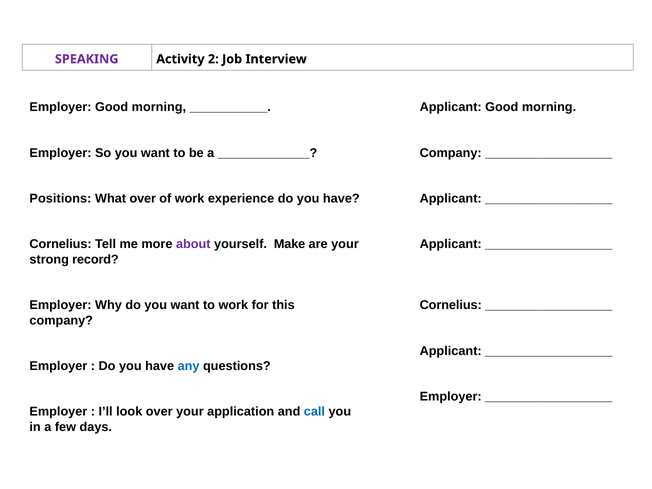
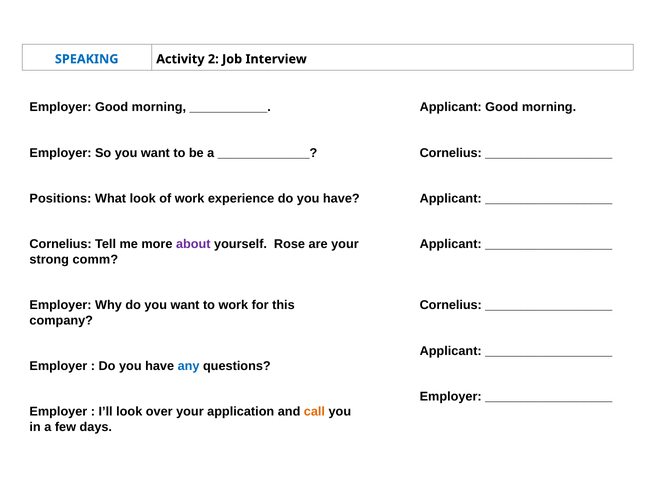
SPEAKING colour: purple -> blue (87, 59)
Company: Company -> Cornelius (451, 153)
What over: over -> look (143, 199)
Make: Make -> Rose (290, 244)
record: record -> comm (95, 259)
call colour: blue -> orange (314, 412)
